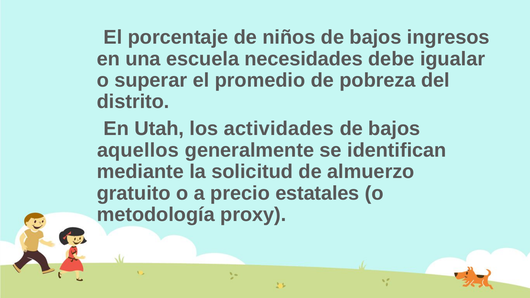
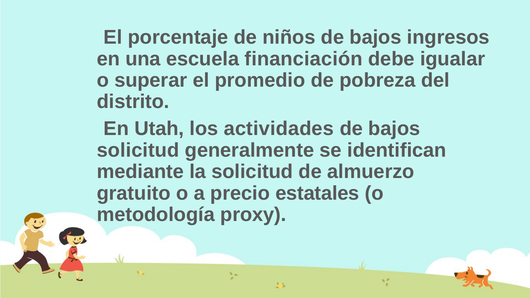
necesidades: necesidades -> financiación (304, 59)
aquellos: aquellos -> solicitud (138, 150)
